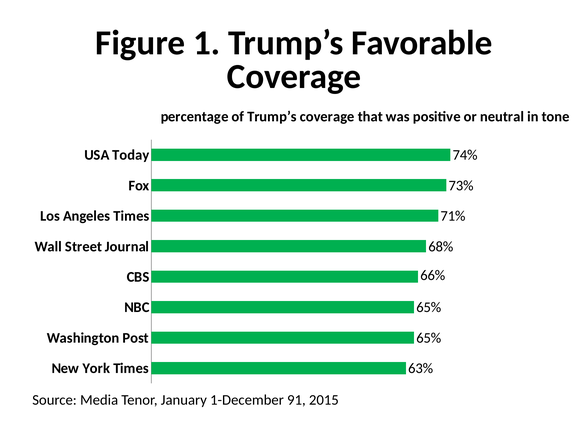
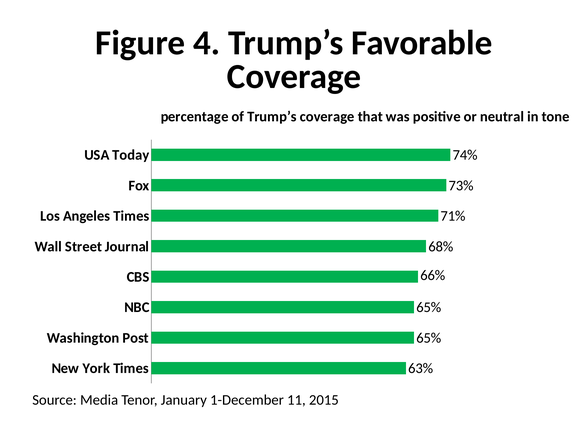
1: 1 -> 4 (207, 43)
91: 91 -> 11 (296, 400)
